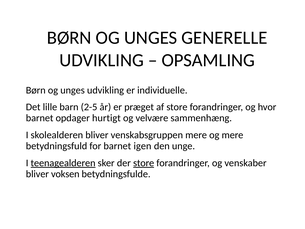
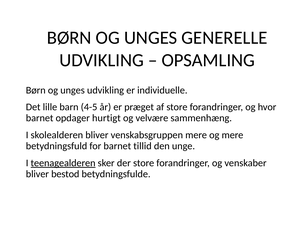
2-5: 2-5 -> 4-5 (89, 107)
igen: igen -> tillid (143, 146)
store underline: present -> none (144, 163)
voksen: voksen -> bestod (65, 174)
